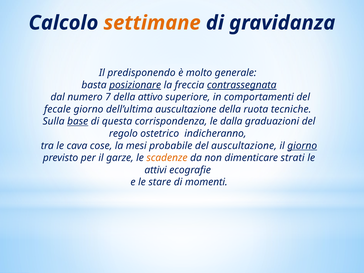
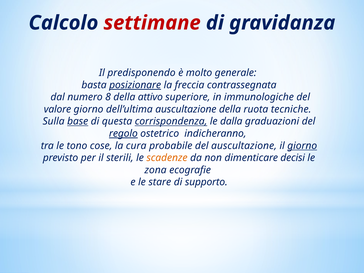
settimane colour: orange -> red (152, 23)
contrassegnata underline: present -> none (242, 85)
7: 7 -> 8 (108, 97)
comportamenti: comportamenti -> immunologiche (259, 97)
fecale: fecale -> valore (57, 109)
corrispondenza underline: none -> present (171, 121)
regolo underline: none -> present (123, 134)
cava: cava -> tono (77, 146)
mesi: mesi -> cura (136, 146)
garze: garze -> sterili (120, 158)
strati: strati -> decisi (293, 158)
attivi: attivi -> zona (156, 170)
momenti: momenti -> supporto (206, 182)
